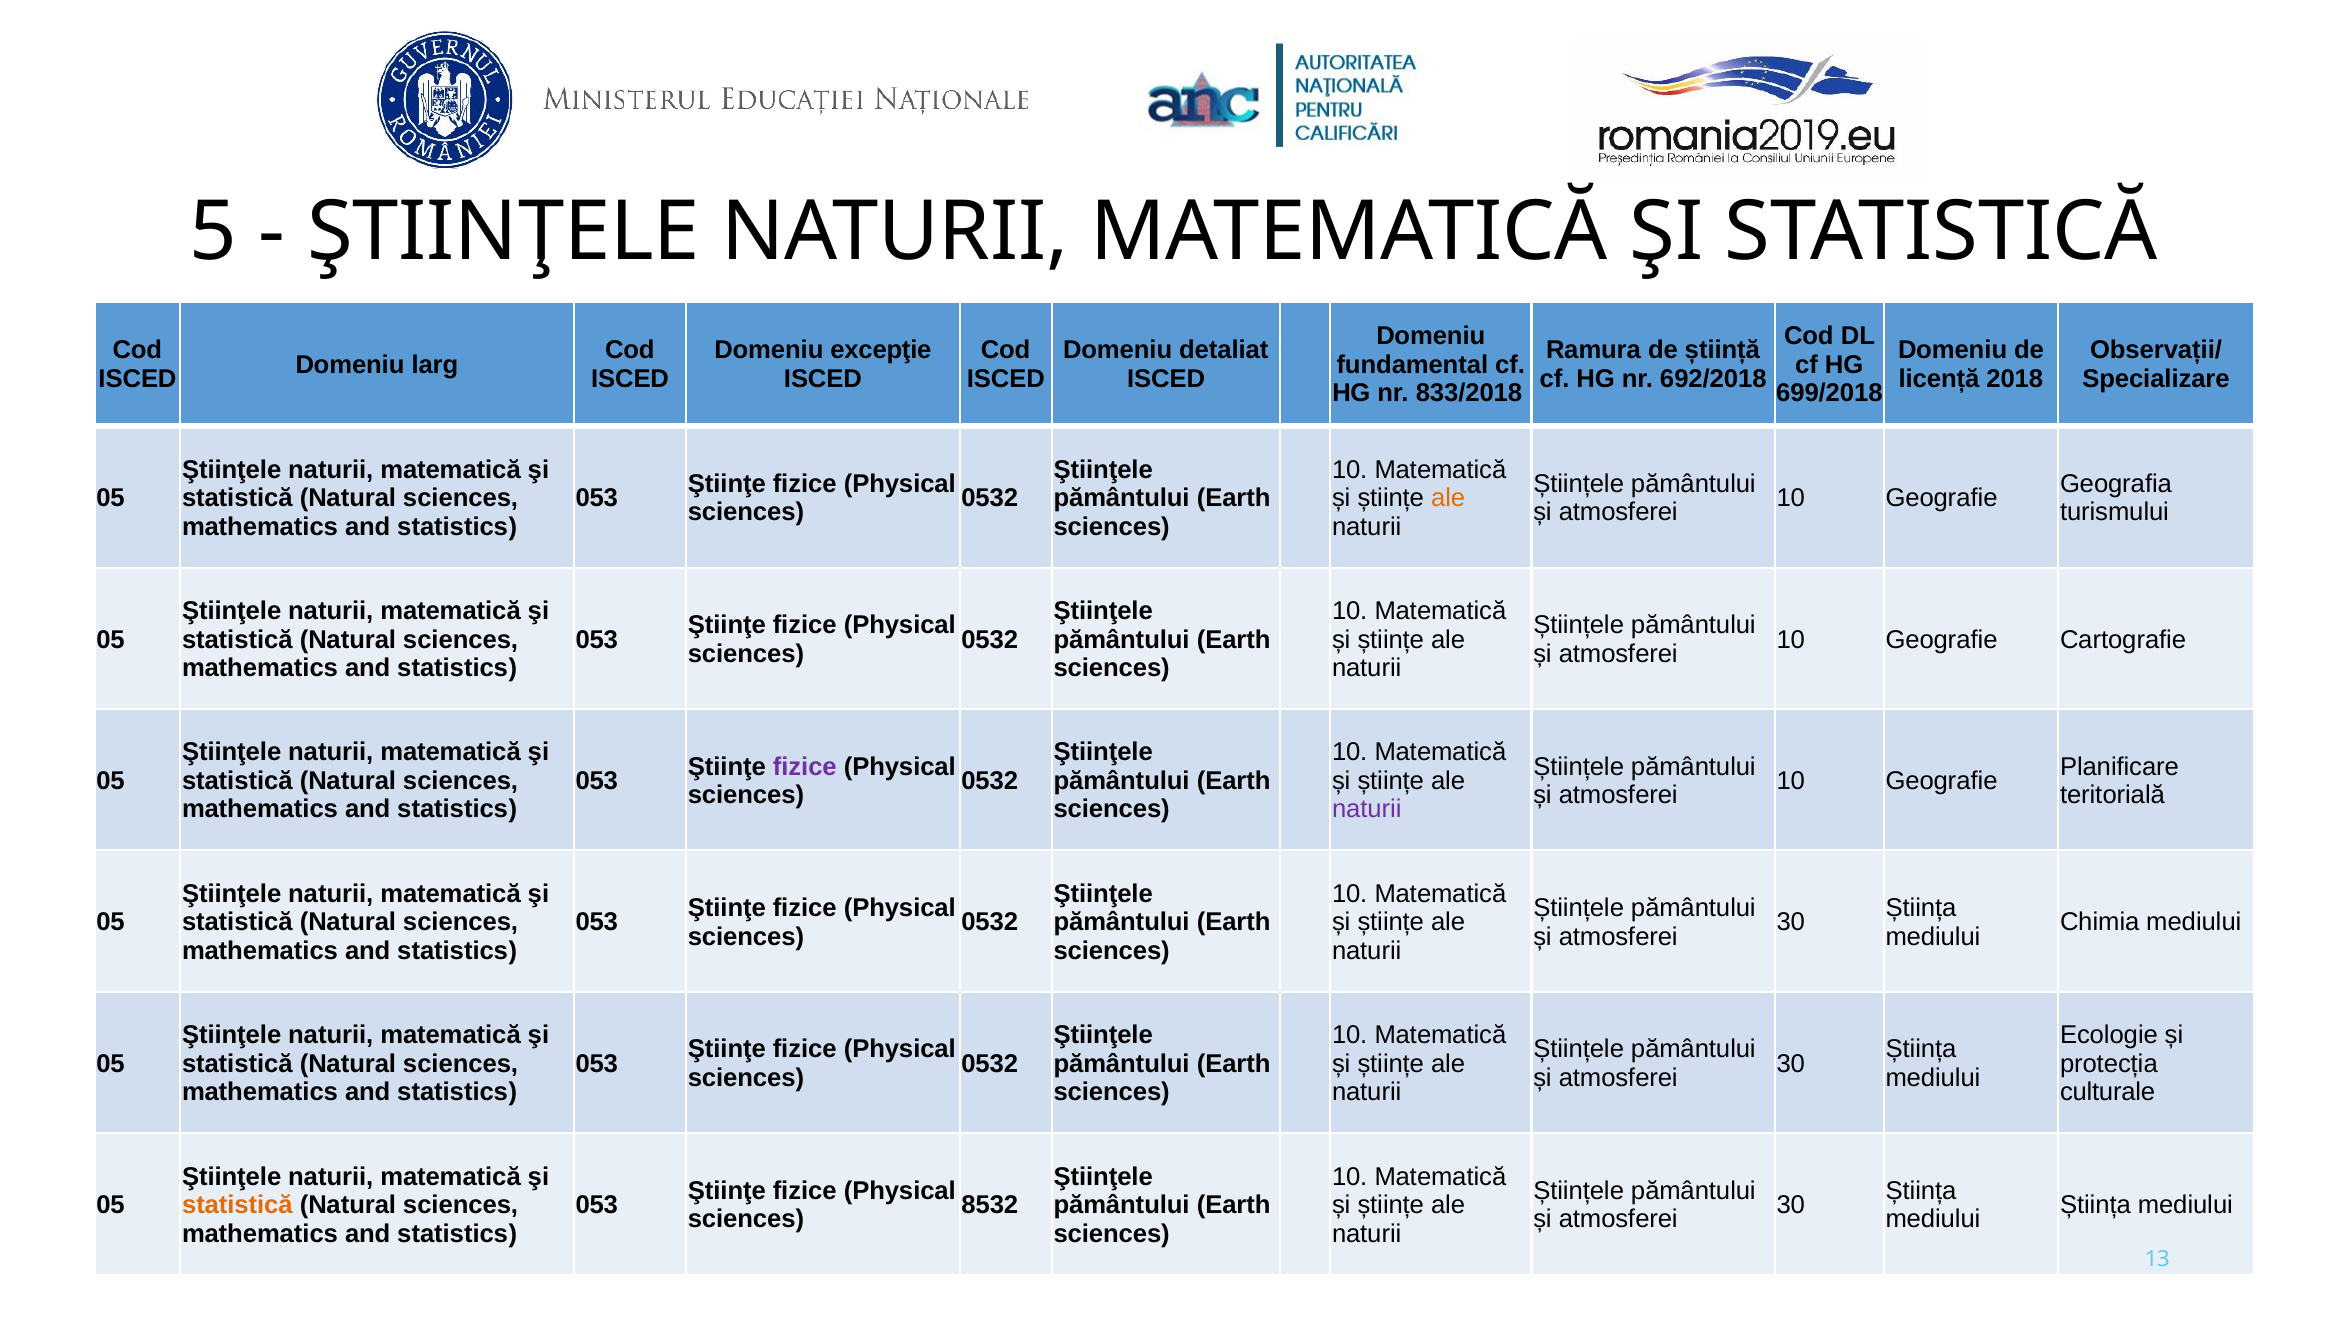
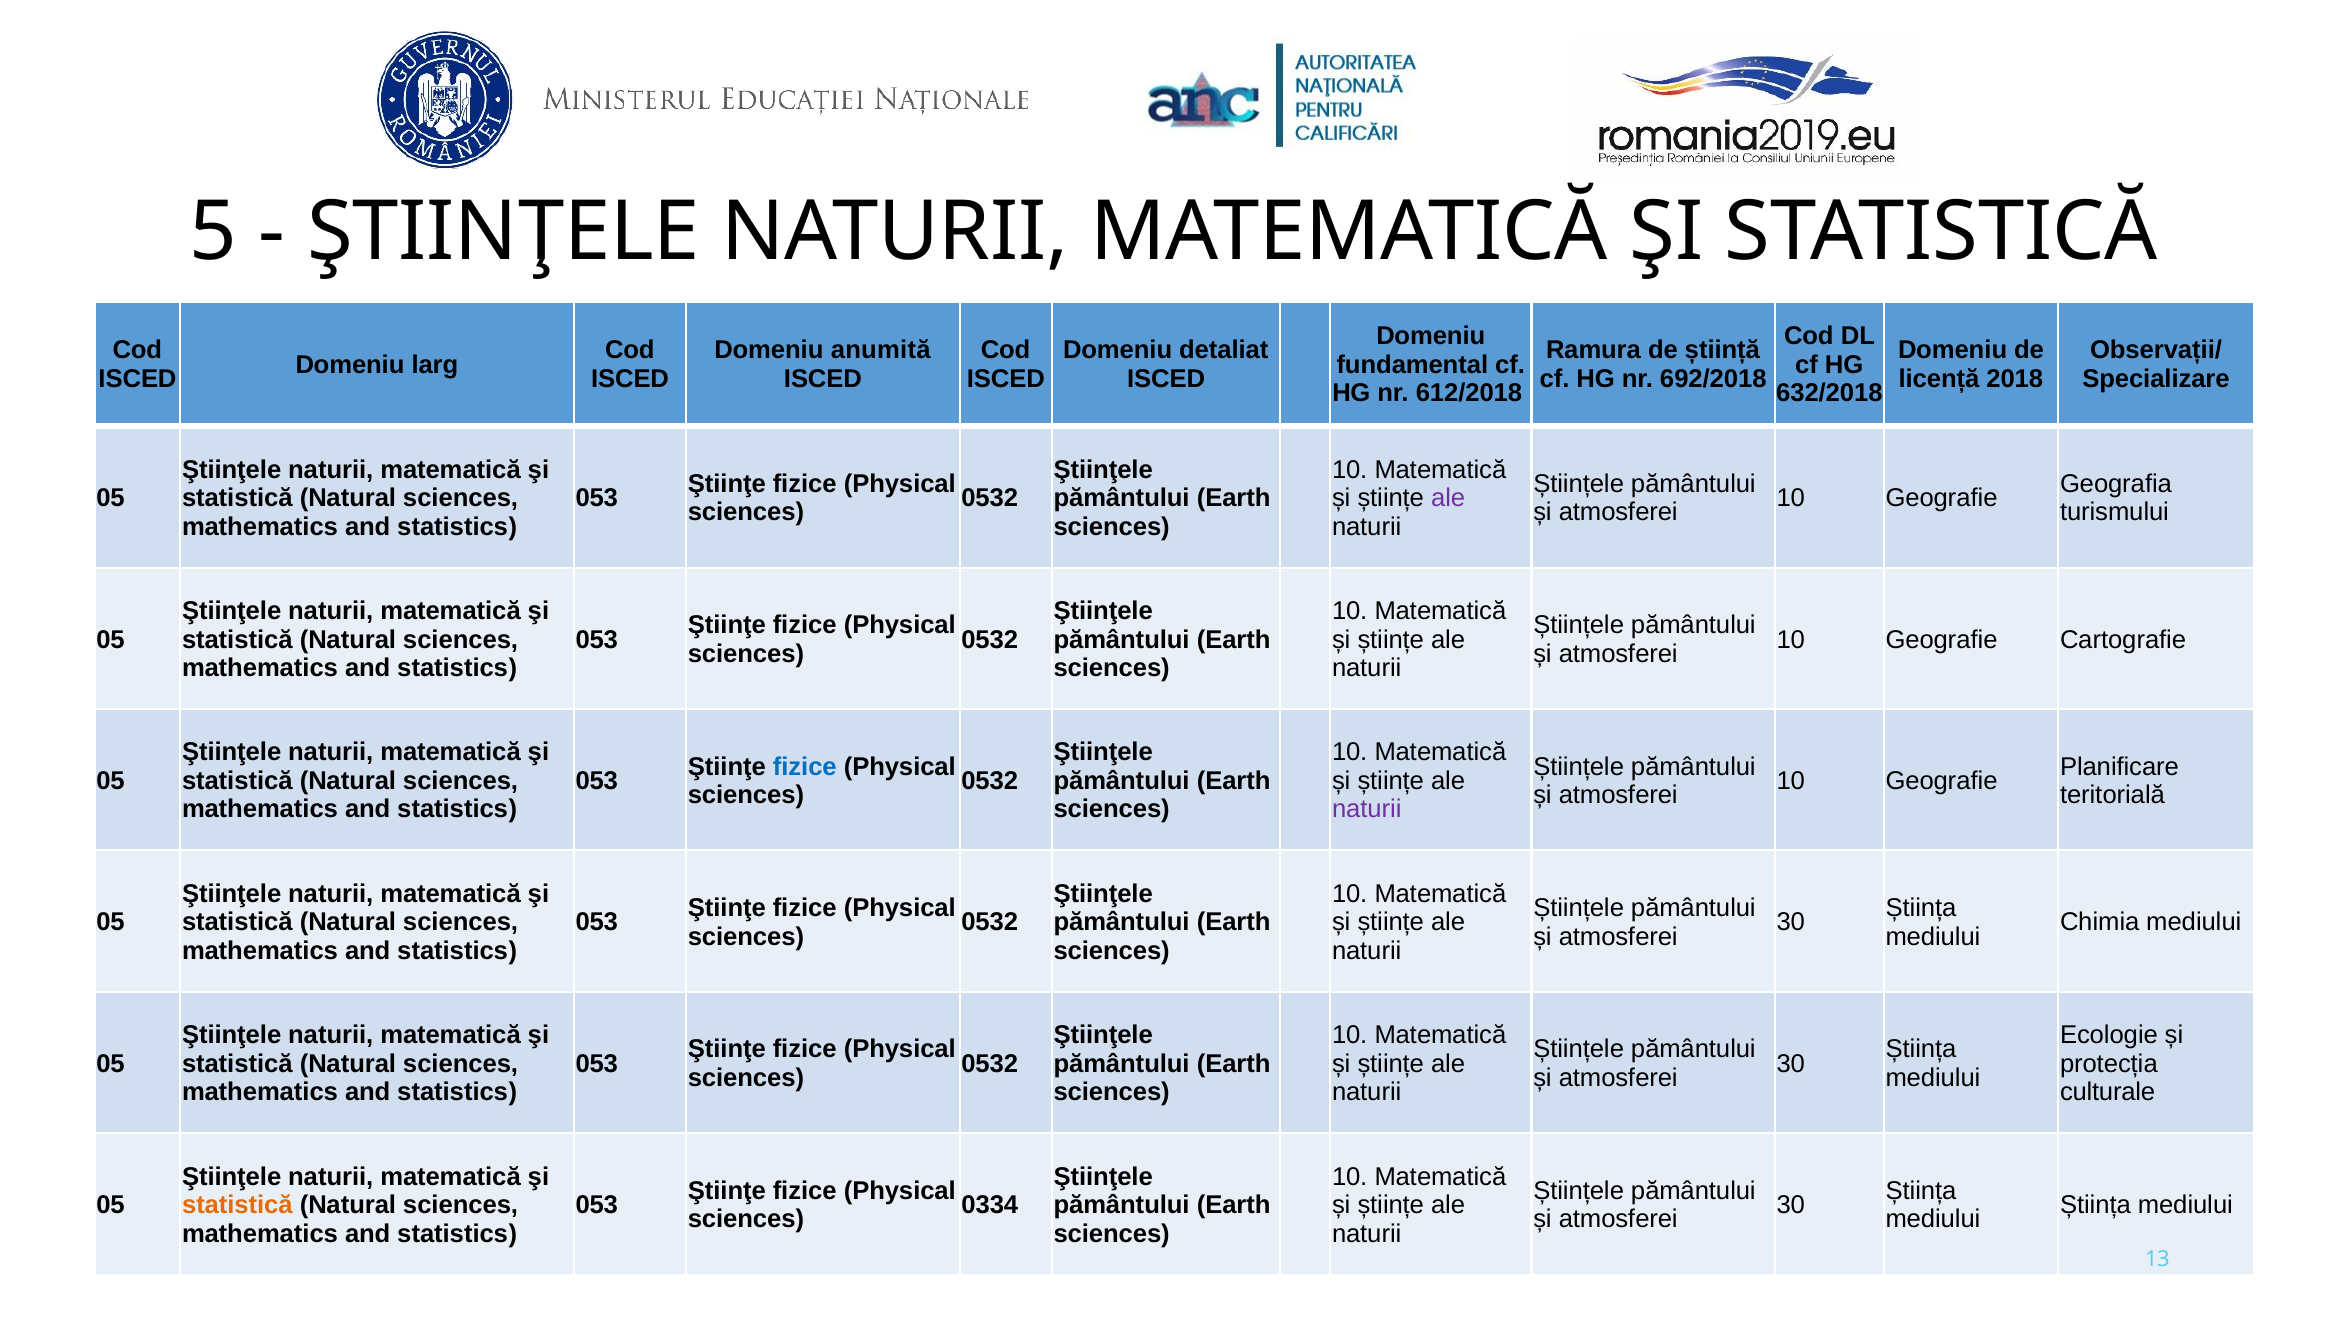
excepţie: excepţie -> anumită (881, 350)
833/2018: 833/2018 -> 612/2018 (1469, 393)
699/2018: 699/2018 -> 632/2018 (1829, 393)
ale colour: orange -> purple (1448, 498)
fizice colour: purple -> blue (805, 767)
8532: 8532 -> 0334 (990, 1205)
